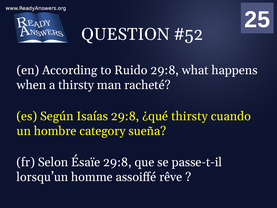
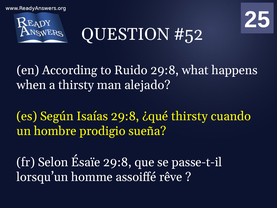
racheté: racheté -> alejado (147, 85)
category: category -> prodigio (102, 131)
